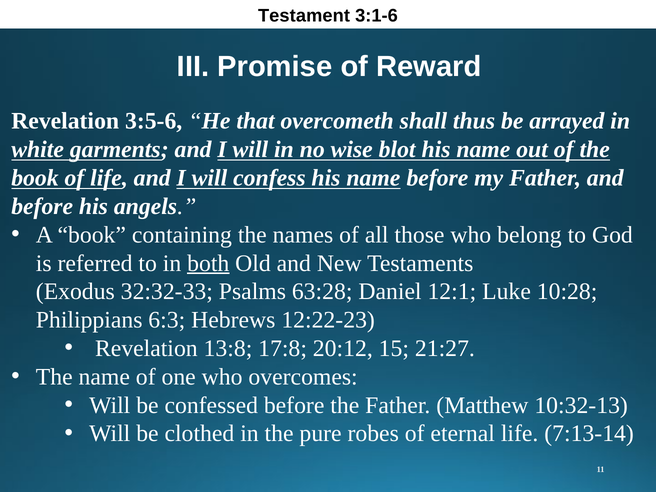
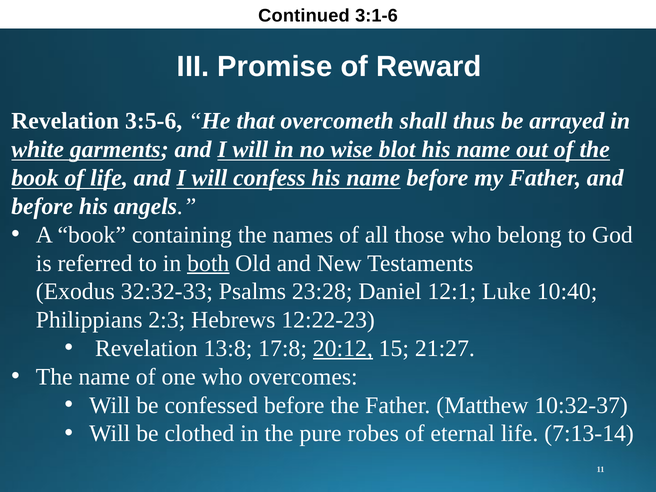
Testament: Testament -> Continued (304, 15)
63:28: 63:28 -> 23:28 (322, 292)
10:28: 10:28 -> 10:40 (567, 292)
6:3: 6:3 -> 2:3 (167, 320)
20:12 underline: none -> present (343, 348)
10:32-13: 10:32-13 -> 10:32-37 (581, 405)
